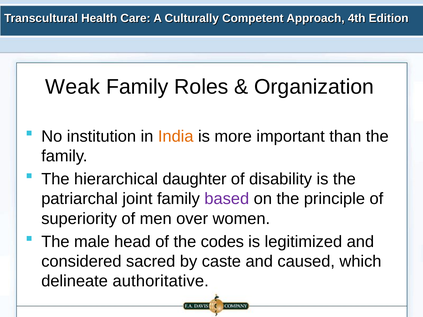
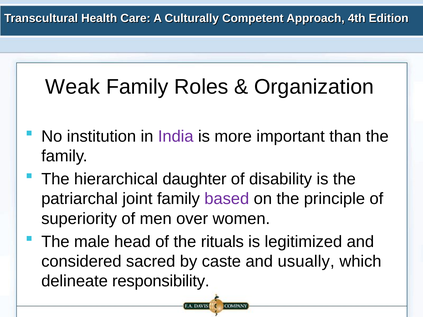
India colour: orange -> purple (176, 137)
codes: codes -> rituals (222, 242)
caused: caused -> usually (306, 262)
authoritative: authoritative -> responsibility (161, 281)
